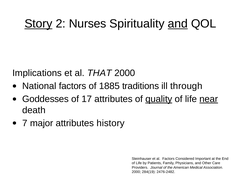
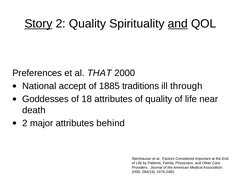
2 Nurses: Nurses -> Quality (88, 24)
Implications: Implications -> Preferences (37, 73)
National factors: factors -> accept (73, 86)
17: 17 -> 18 (87, 99)
quality underline: present -> none (159, 99)
near underline: present -> none (209, 99)
7: 7 -> 2 (25, 123)
history: history -> behind (111, 123)
